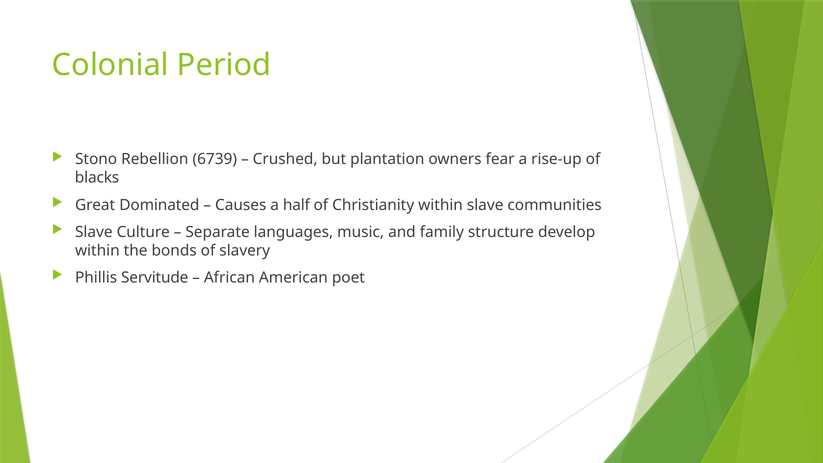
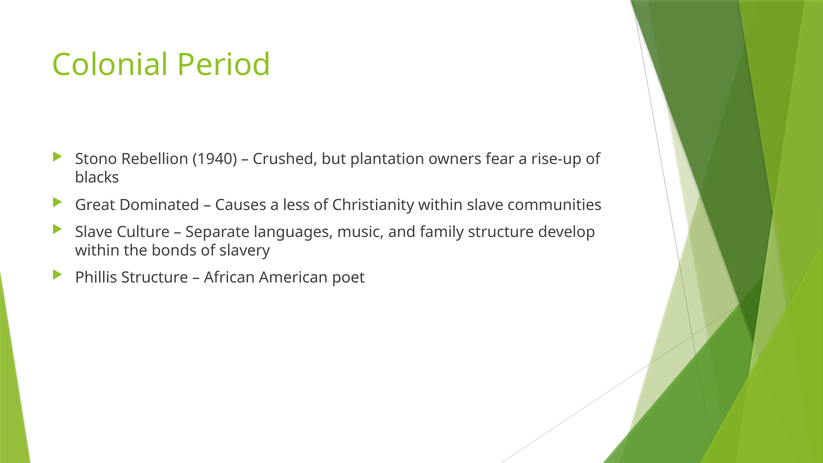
6739: 6739 -> 1940 (215, 159)
half: half -> less (296, 205)
Phillis Servitude: Servitude -> Structure (155, 278)
